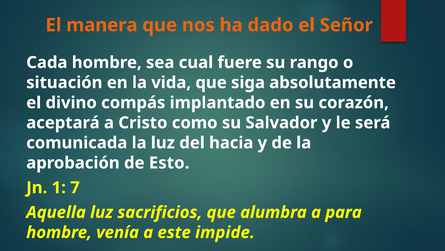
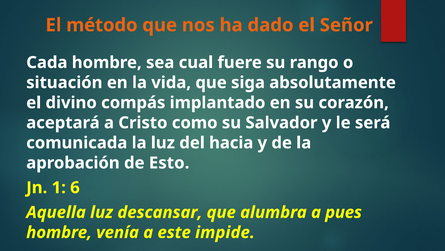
manera: manera -> método (102, 25)
7: 7 -> 6 (75, 187)
sacrificios: sacrificios -> descansar (160, 212)
para: para -> pues (343, 212)
